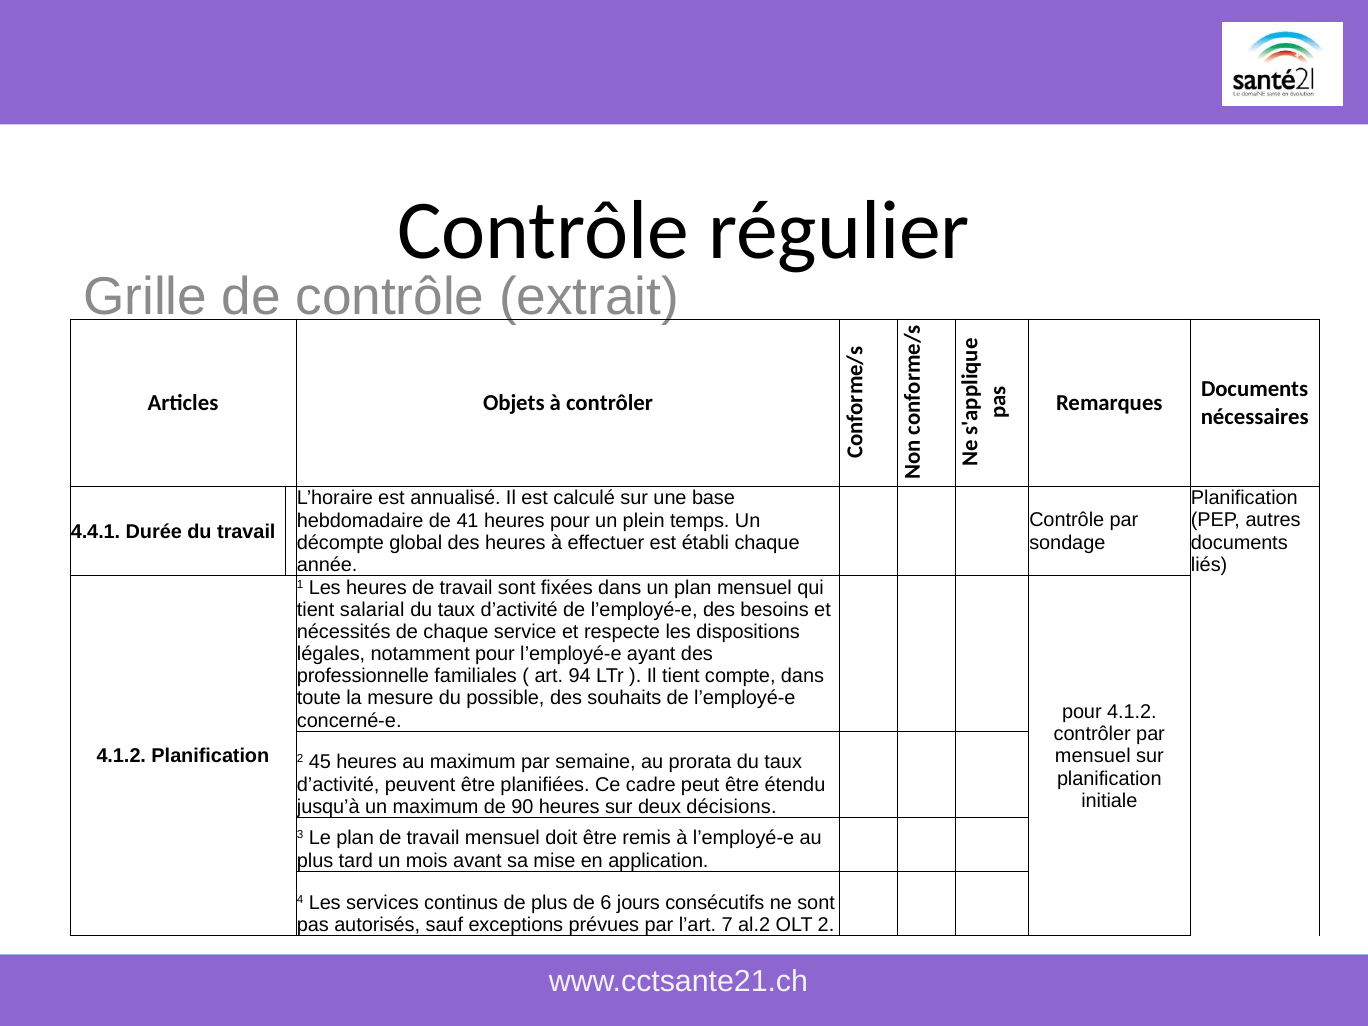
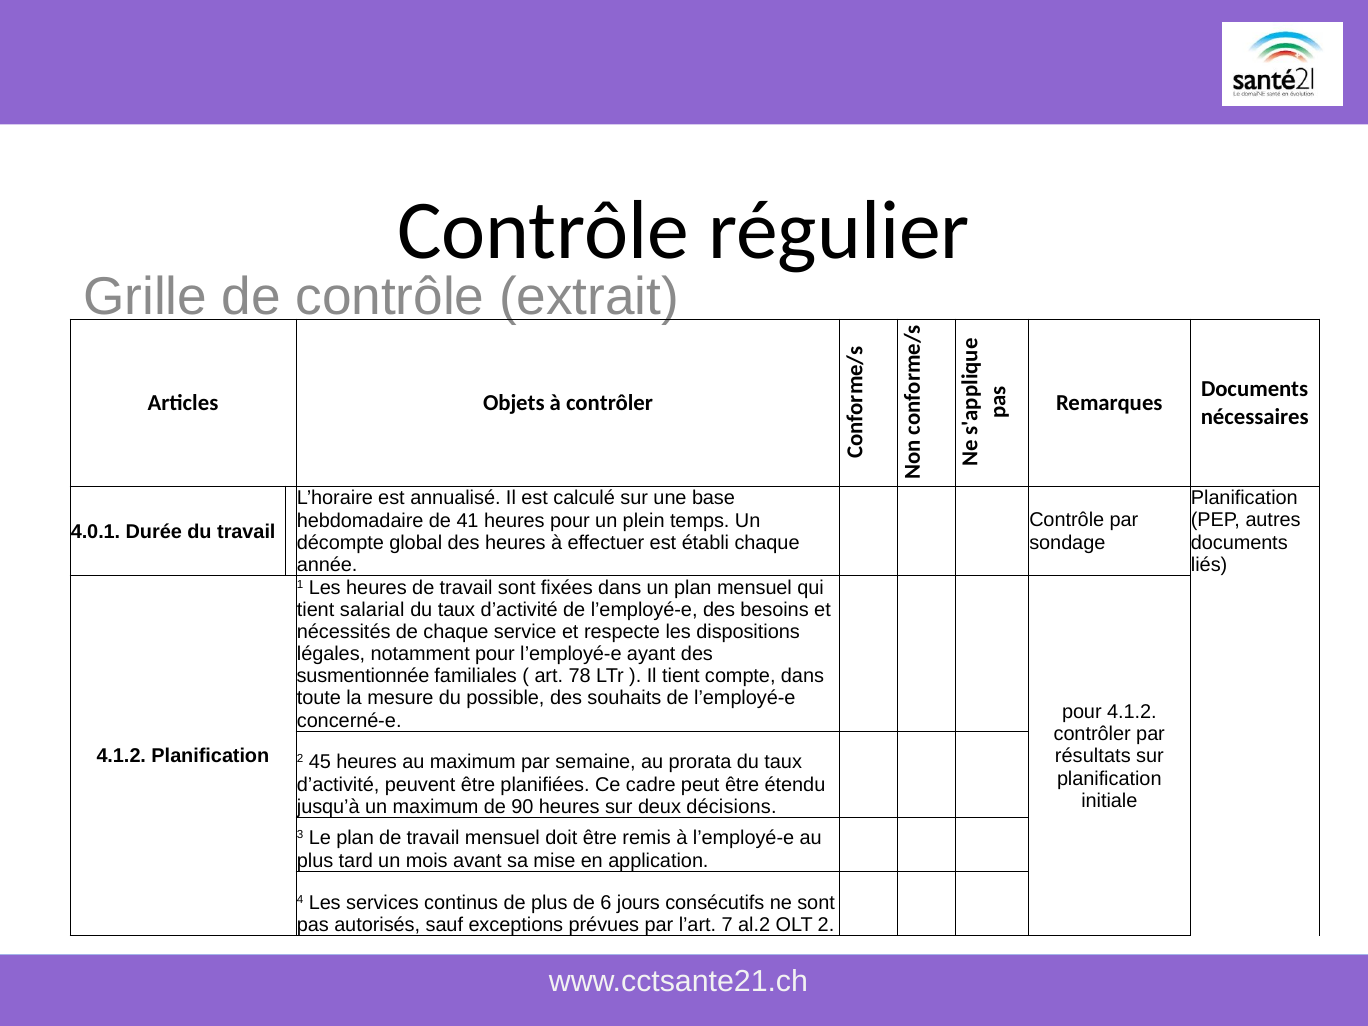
4.4.1: 4.4.1 -> 4.0.1 (96, 531)
professionnelle: professionnelle -> susmentionnée (363, 676)
94: 94 -> 78 (580, 676)
mensuel: mensuel -> résultats (1093, 756)
